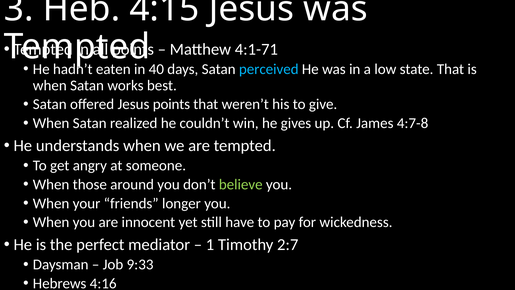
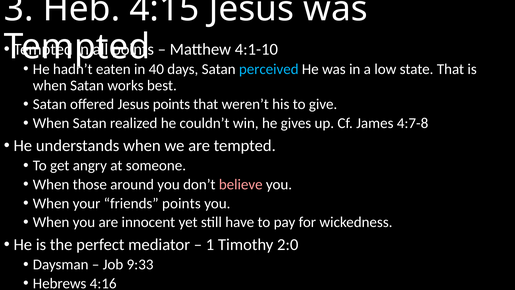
4:1-71: 4:1-71 -> 4:1-10 (256, 49)
believe colour: light green -> pink (241, 184)
friends longer: longer -> points (181, 203)
2:7: 2:7 -> 2:0 (288, 245)
